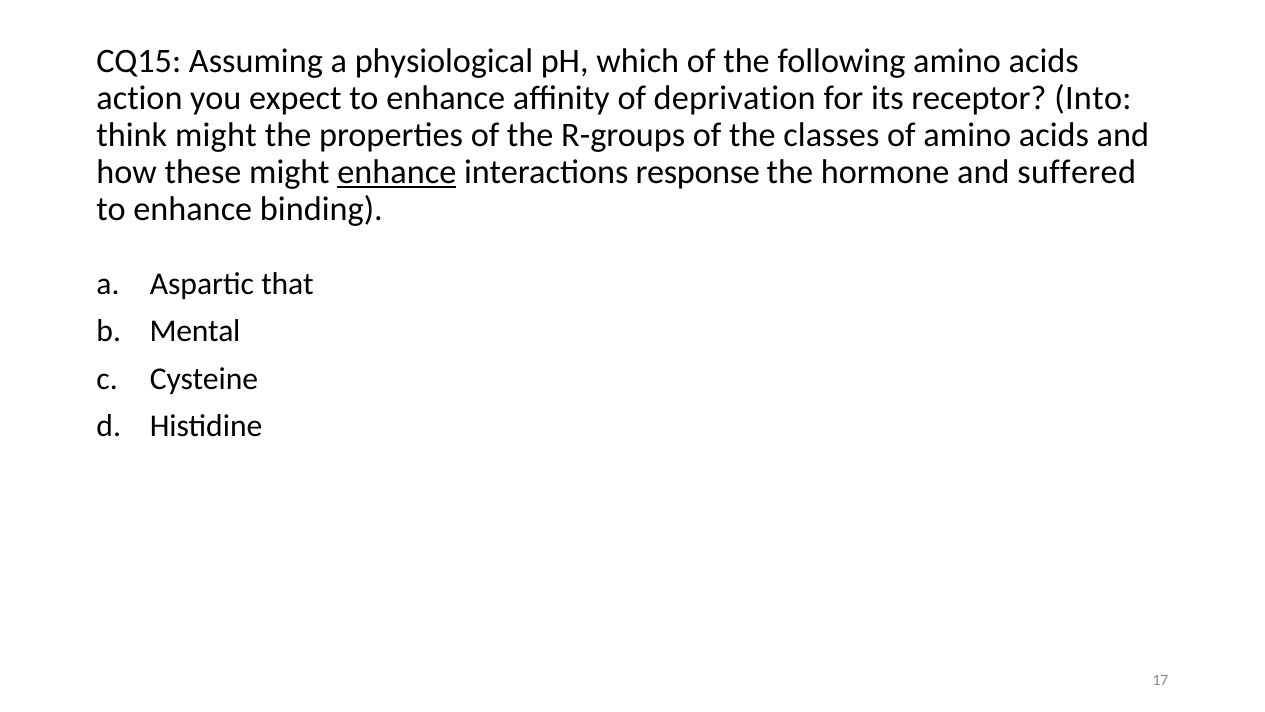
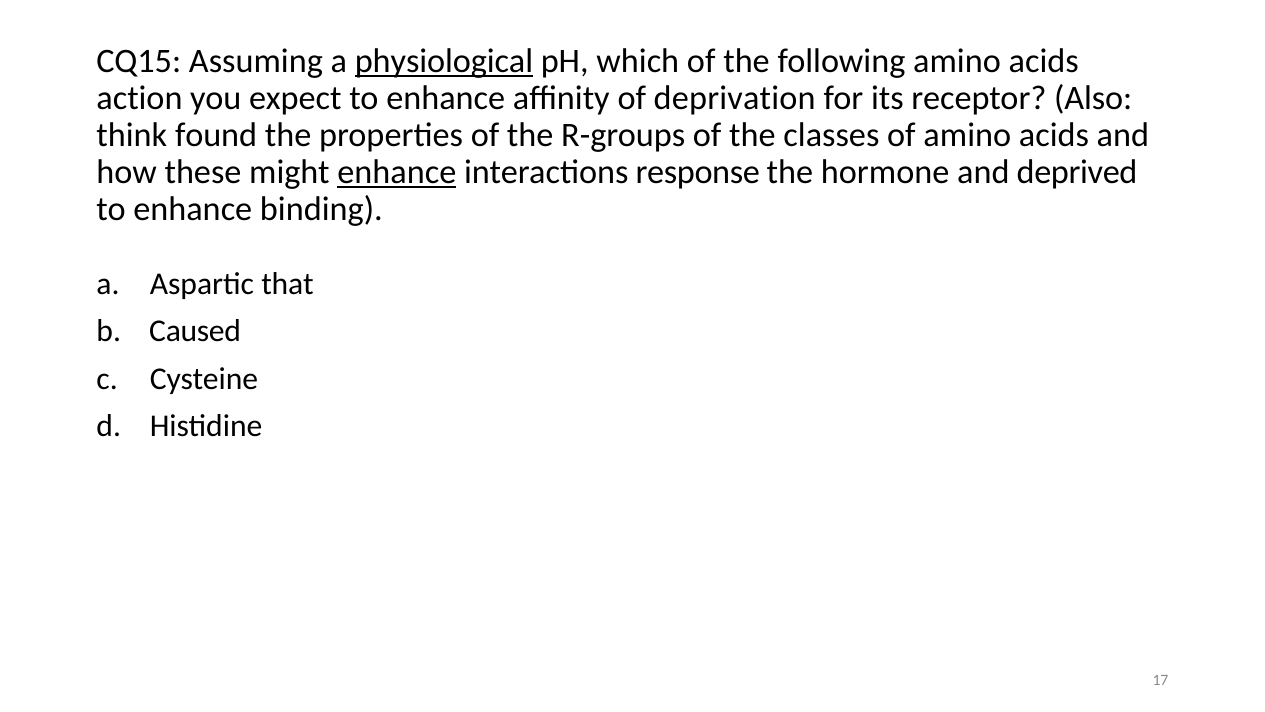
physiological underline: none -> present (444, 61)
Into: Into -> Also (1093, 98)
think might: might -> found (216, 135)
suffered: suffered -> deprived (1077, 172)
Mental: Mental -> Caused (195, 331)
